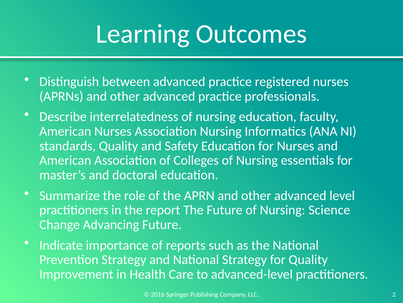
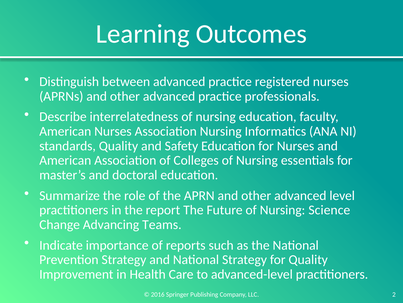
Advancing Future: Future -> Teams (162, 224)
